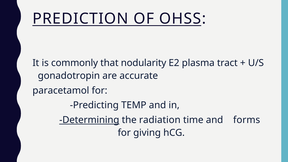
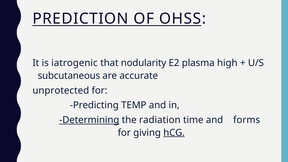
commonly: commonly -> iatrogenic (74, 63)
tract: tract -> high (227, 63)
gonadotropin: gonadotropin -> subcutaneous (69, 76)
paracetamol: paracetamol -> unprotected (61, 90)
hCG underline: none -> present (174, 133)
